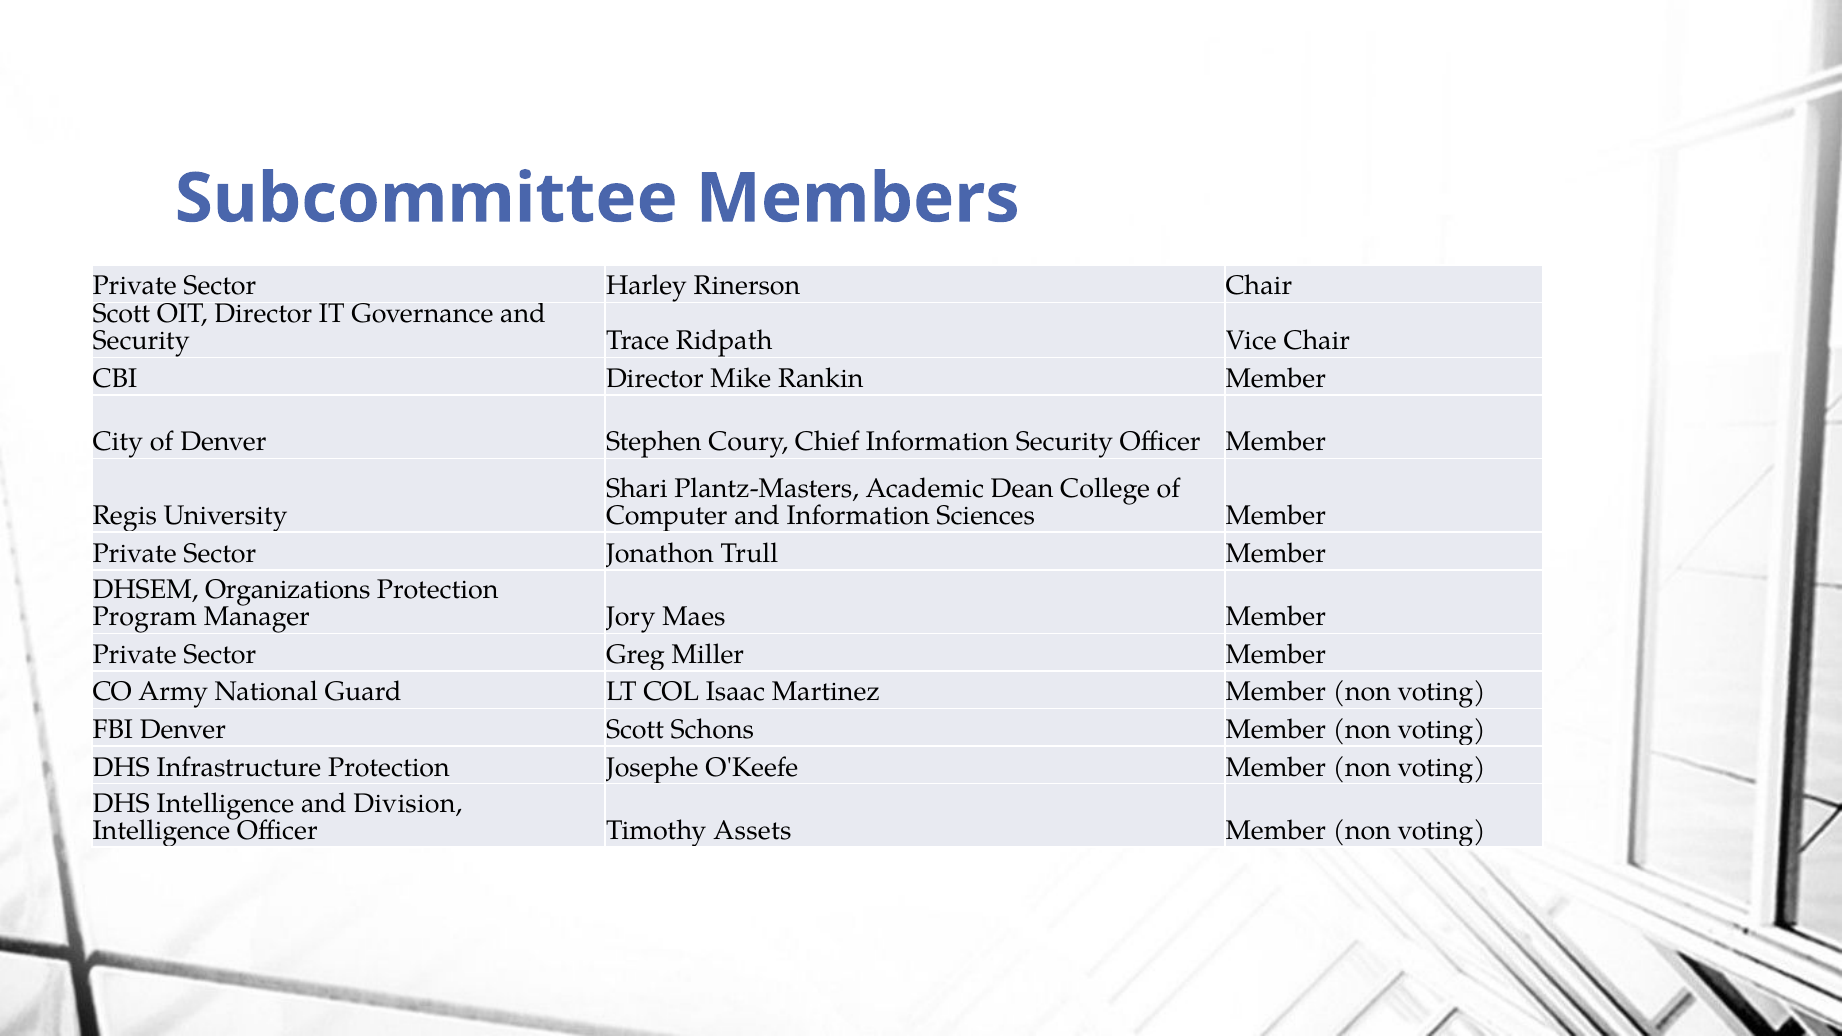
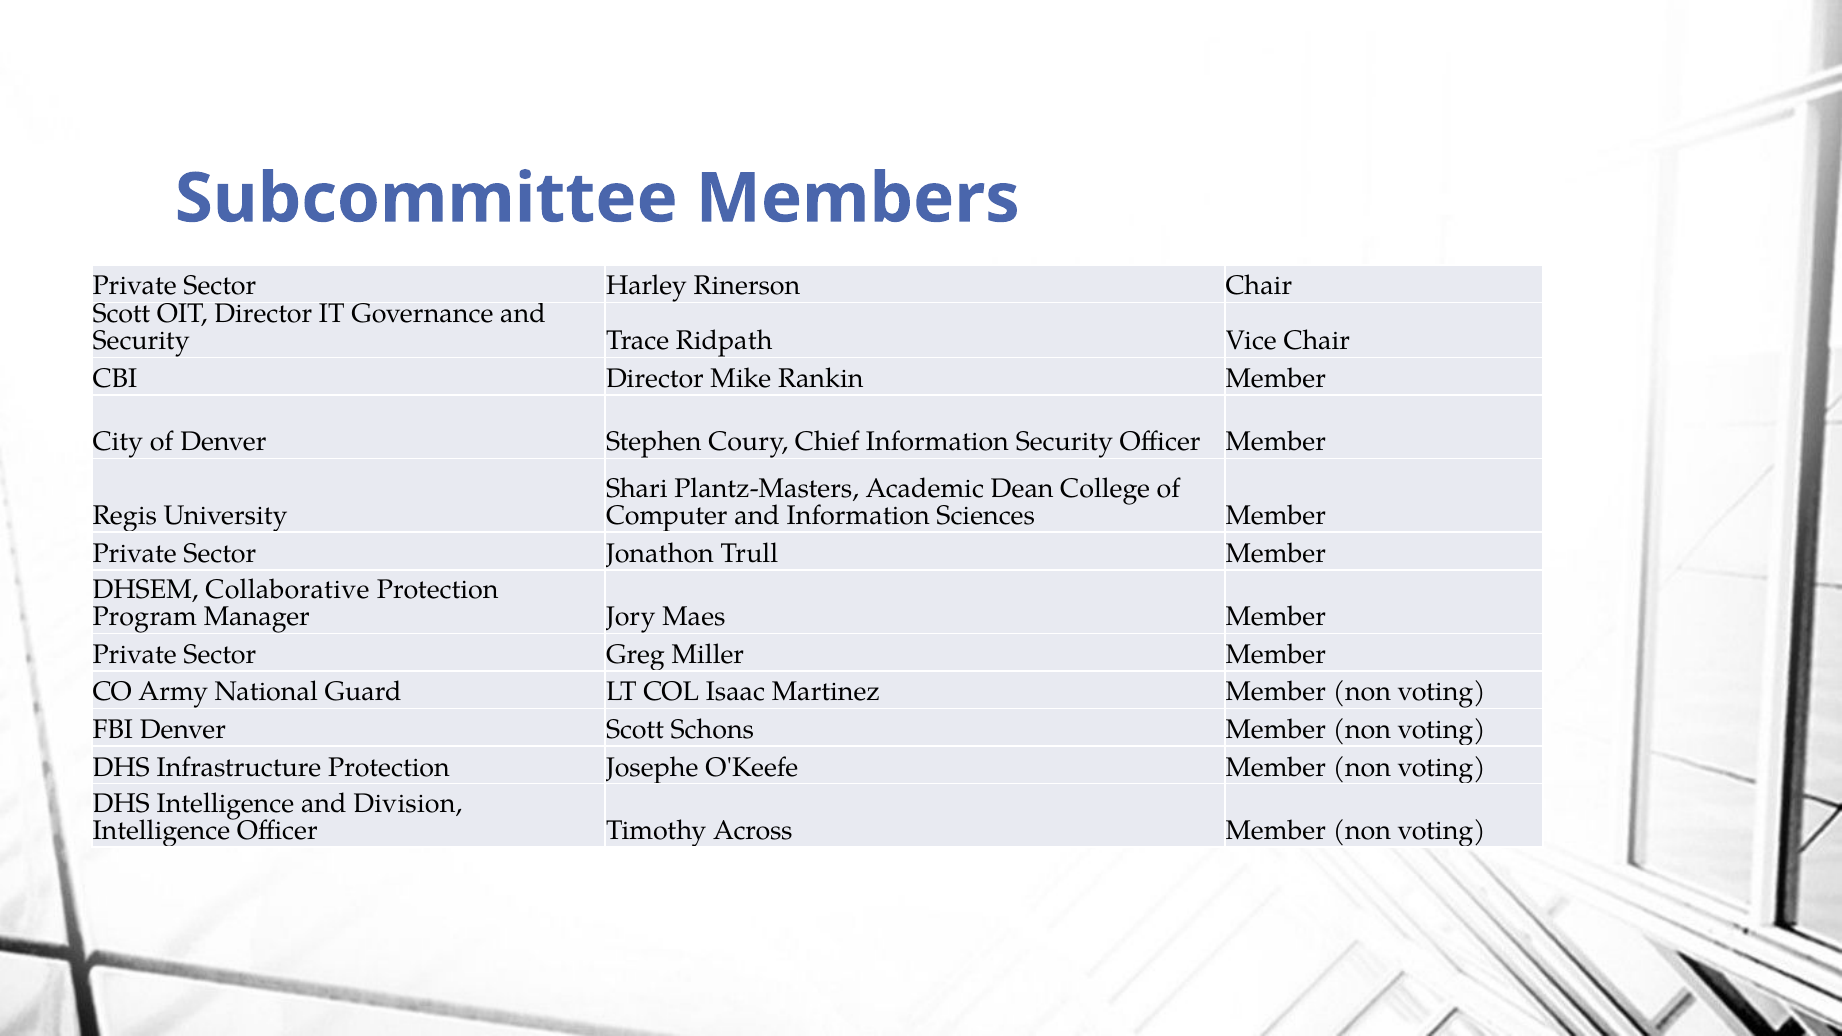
Organizations: Organizations -> Collaborative (288, 590)
Assets: Assets -> Across (753, 831)
